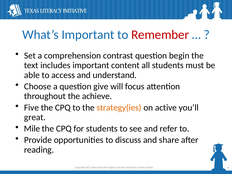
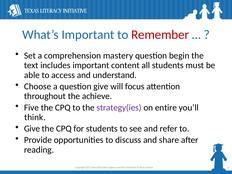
contrast: contrast -> mastery (118, 56)
strategy(ies colour: orange -> purple (119, 108)
active: active -> entire (166, 108)
great: great -> think (35, 117)
Mile: Mile -> Give (32, 129)
